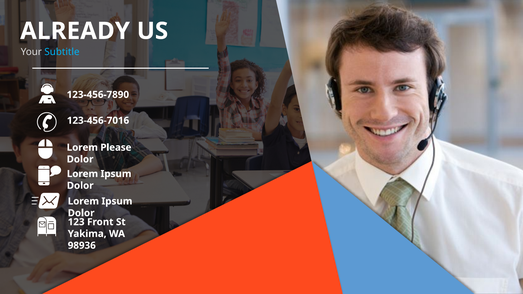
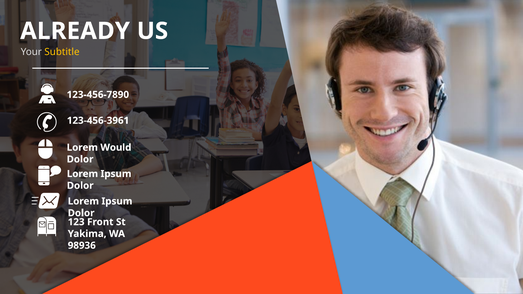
Subtitle colour: light blue -> yellow (62, 52)
123-456-7016: 123-456-7016 -> 123-456-3961 (98, 121)
Please: Please -> Would (116, 148)
